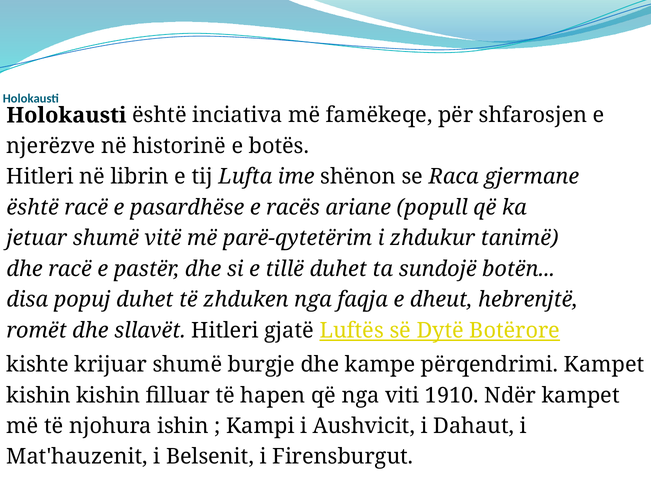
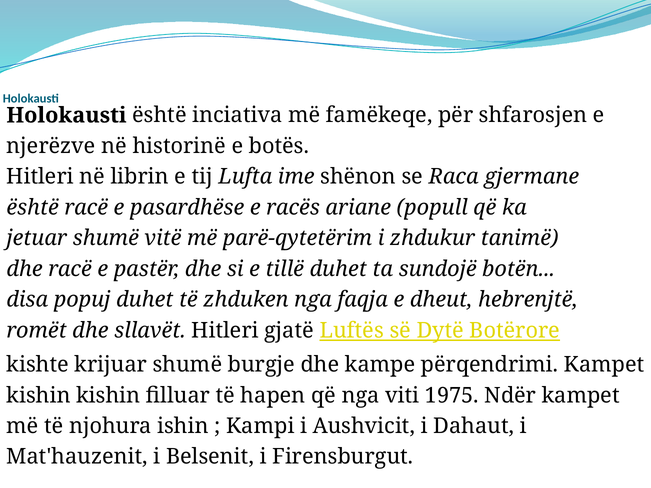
1910: 1910 -> 1975 (452, 396)
